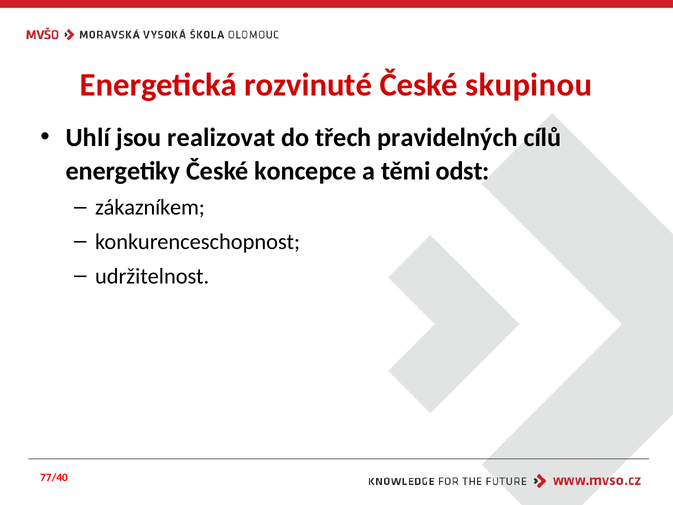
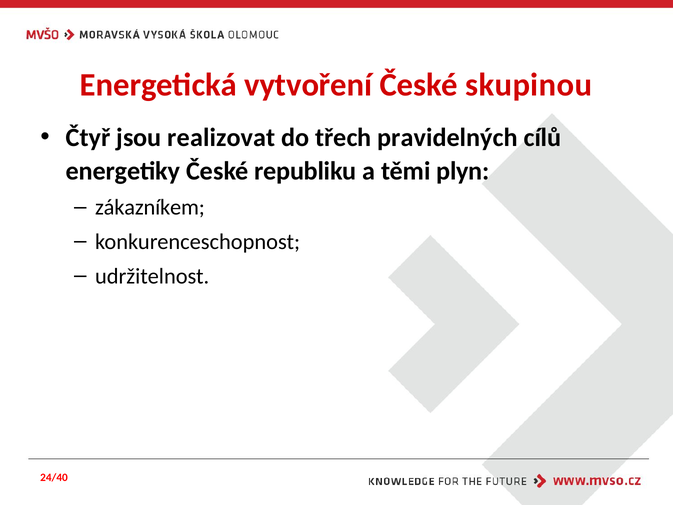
rozvinuté: rozvinuté -> vytvoření (308, 85)
Uhlí: Uhlí -> Čtyř (88, 137)
koncepce: koncepce -> republiku (305, 171)
odst: odst -> plyn (463, 171)
77/40: 77/40 -> 24/40 (54, 477)
